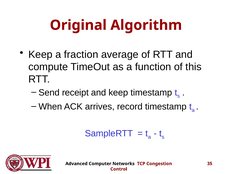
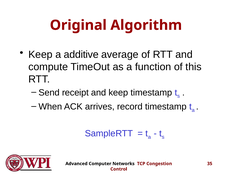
fraction: fraction -> additive (81, 54)
